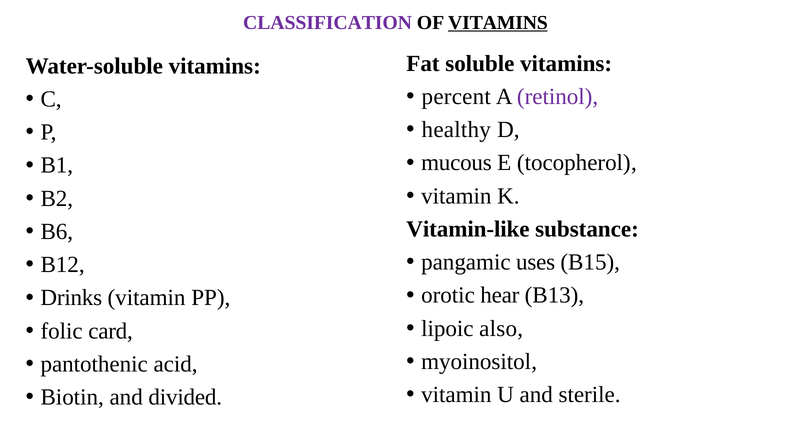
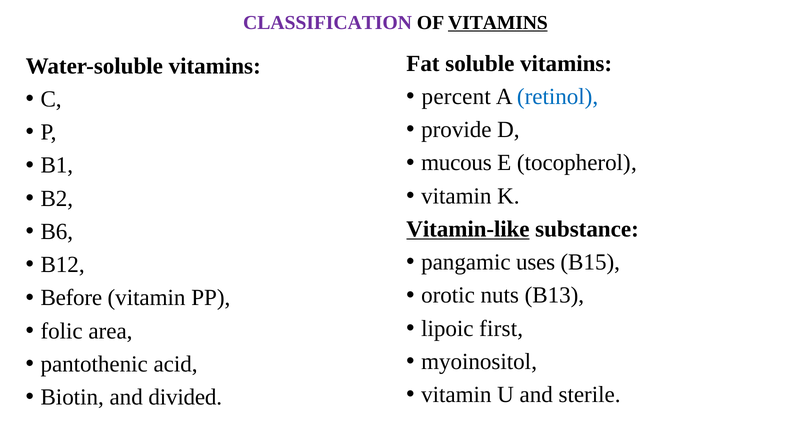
retinol colour: purple -> blue (558, 97)
healthy: healthy -> provide (456, 130)
Vitamin-like underline: none -> present (468, 229)
hear: hear -> nuts (500, 295)
Drinks: Drinks -> Before (71, 298)
also: also -> first (501, 328)
card: card -> area (110, 331)
